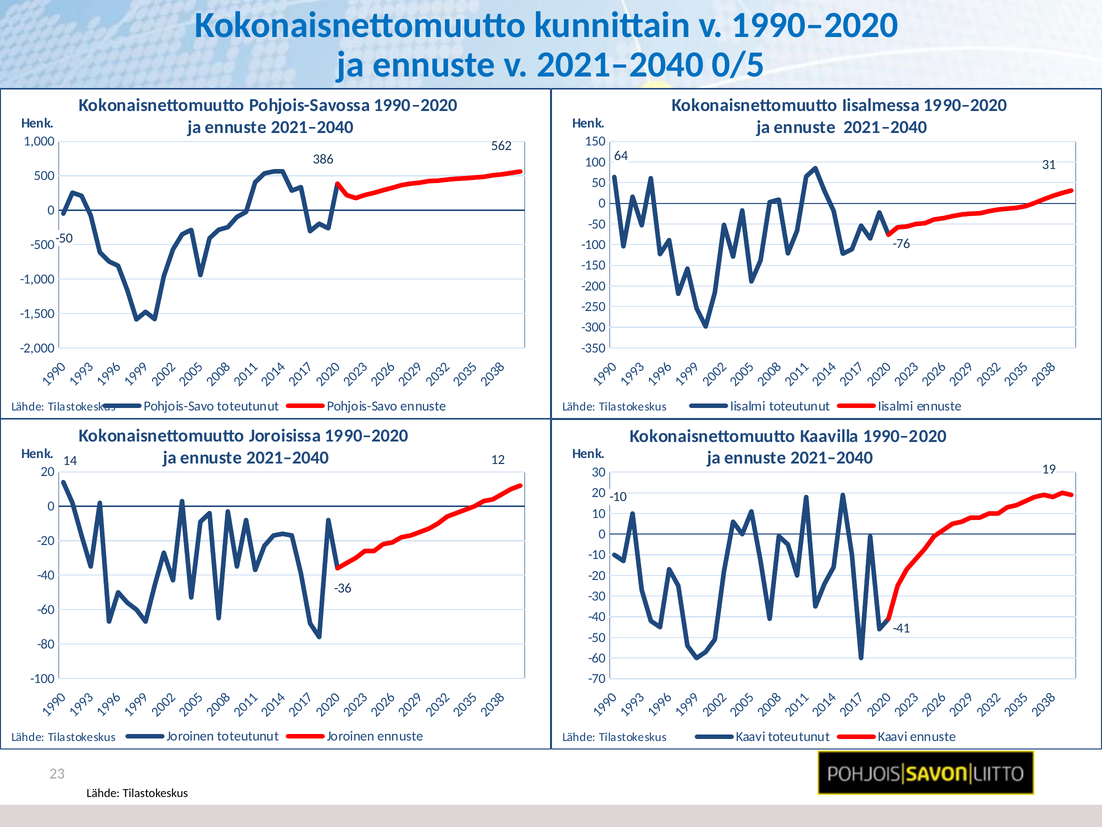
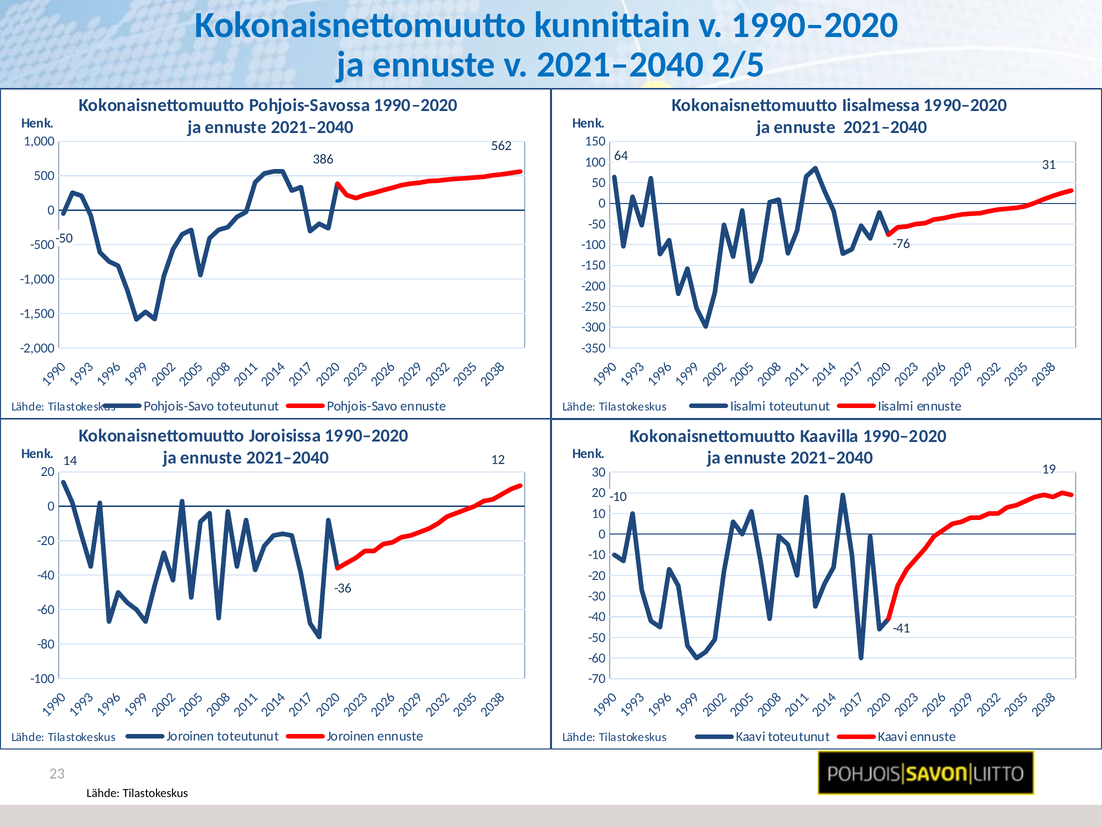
0/5: 0/5 -> 2/5 (738, 65)
